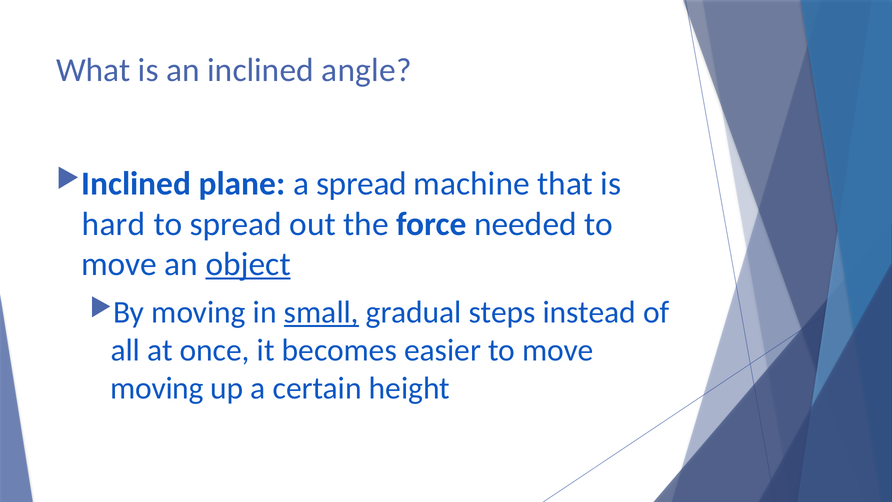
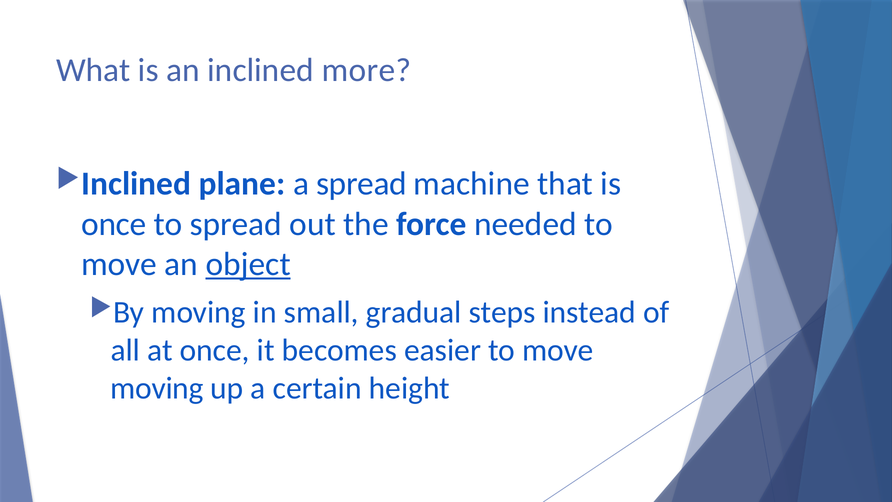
angle: angle -> more (367, 70)
hard: hard -> once (114, 224)
small underline: present -> none (321, 312)
